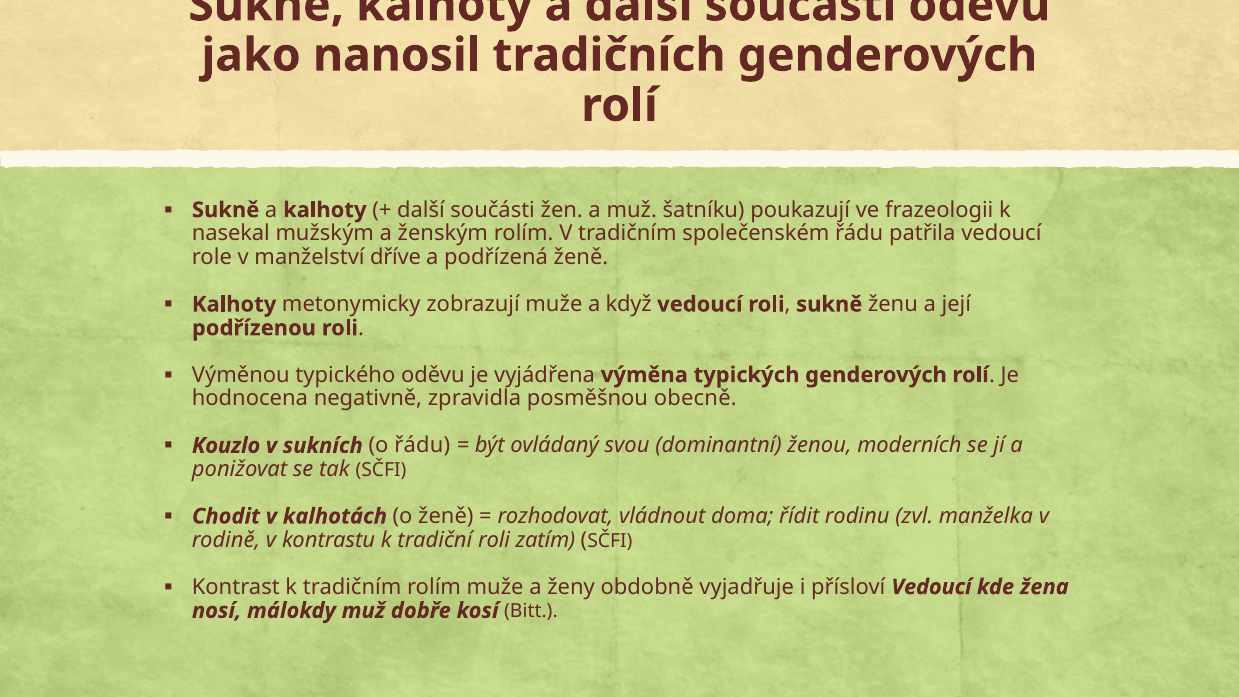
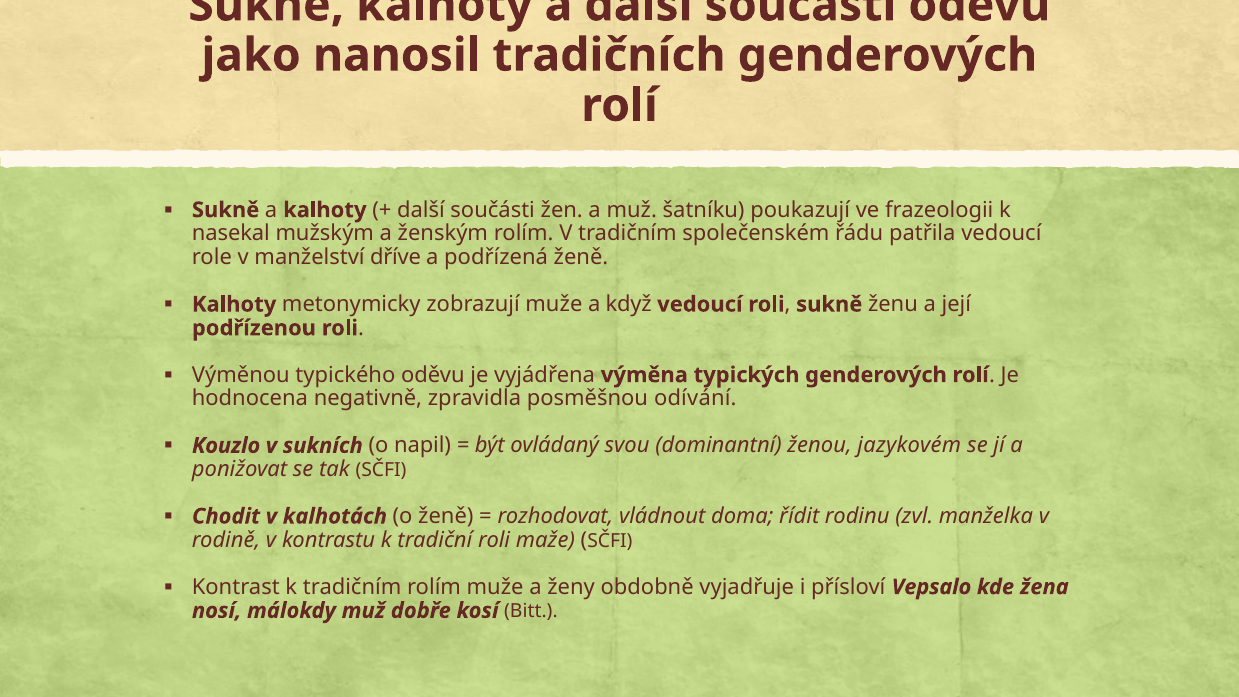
obecně: obecně -> odívání (695, 399)
o řádu: řádu -> napil (423, 446)
moderních: moderních -> jazykovém (909, 446)
zatím: zatím -> maže (545, 540)
přísloví Vedoucí: Vedoucí -> Vepsalo (931, 587)
